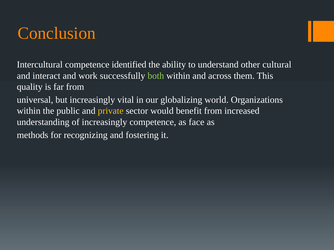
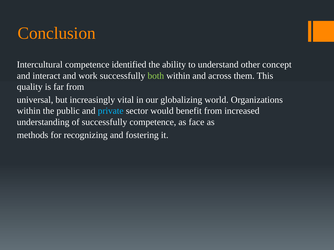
cultural: cultural -> concept (277, 65)
private colour: yellow -> light blue (111, 111)
of increasingly: increasingly -> successfully (104, 122)
